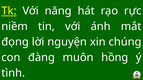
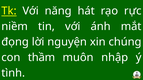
đàng: đàng -> thầm (42, 58)
hồng: hồng -> nhập (115, 58)
